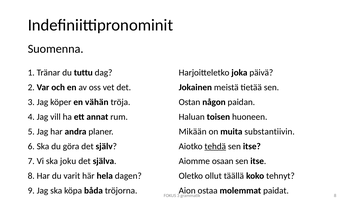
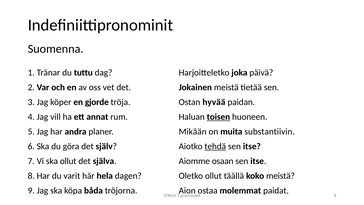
vähän: vähän -> gjorde (97, 102)
någon: någon -> hyvää (214, 102)
toisen underline: none -> present (218, 117)
ska joku: joku -> ollut (68, 161)
koko tehnyt: tehnyt -> meistä (280, 176)
